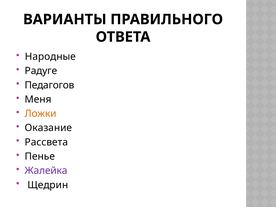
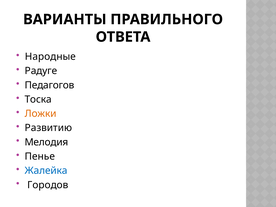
Меня: Меня -> Тоска (38, 99)
Оказание: Оказание -> Развитию (48, 128)
Рассвета: Рассвета -> Мелодия (46, 142)
Жалейка colour: purple -> blue (46, 171)
Щедрин: Щедрин -> Городов (48, 185)
